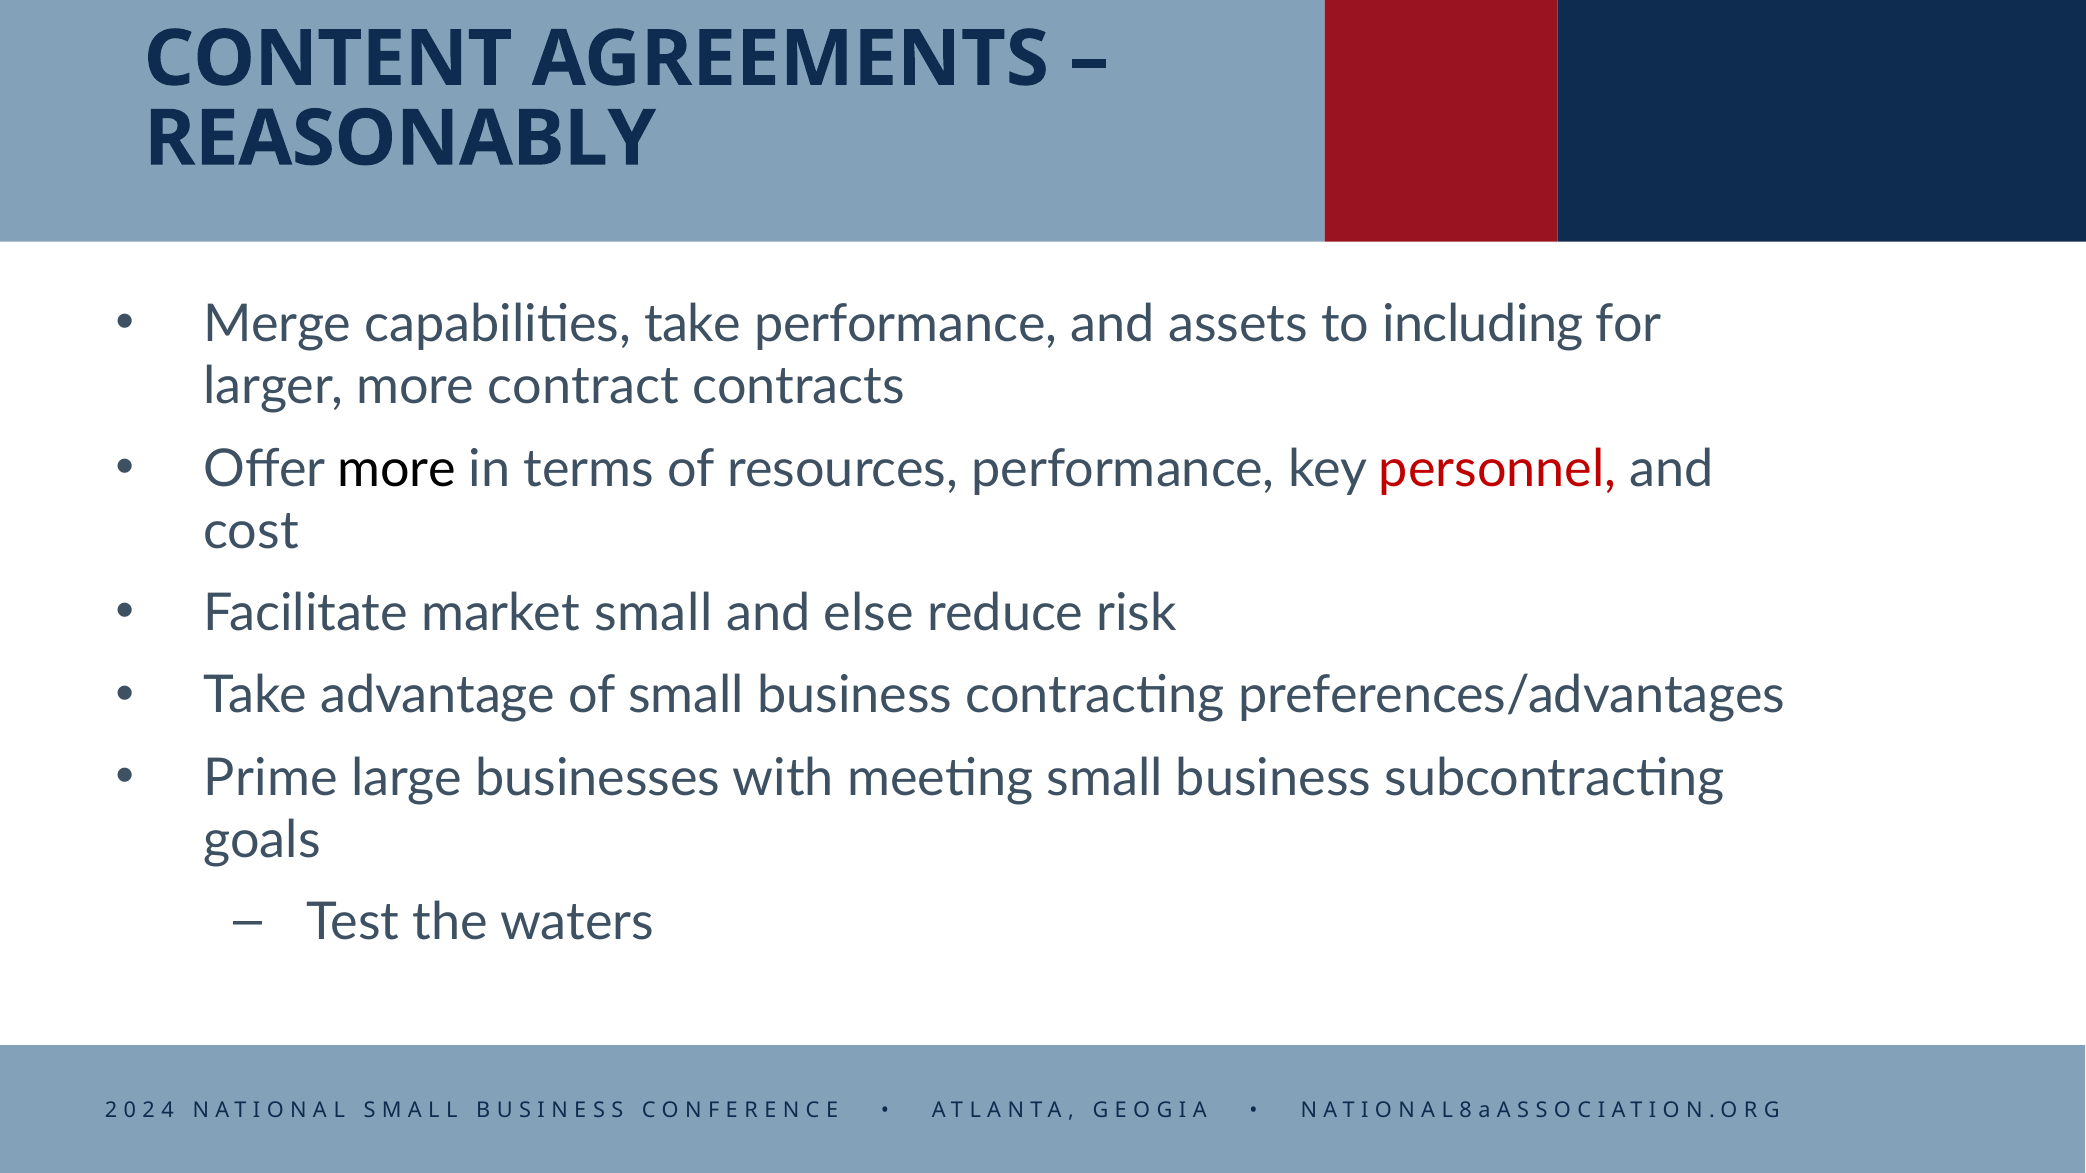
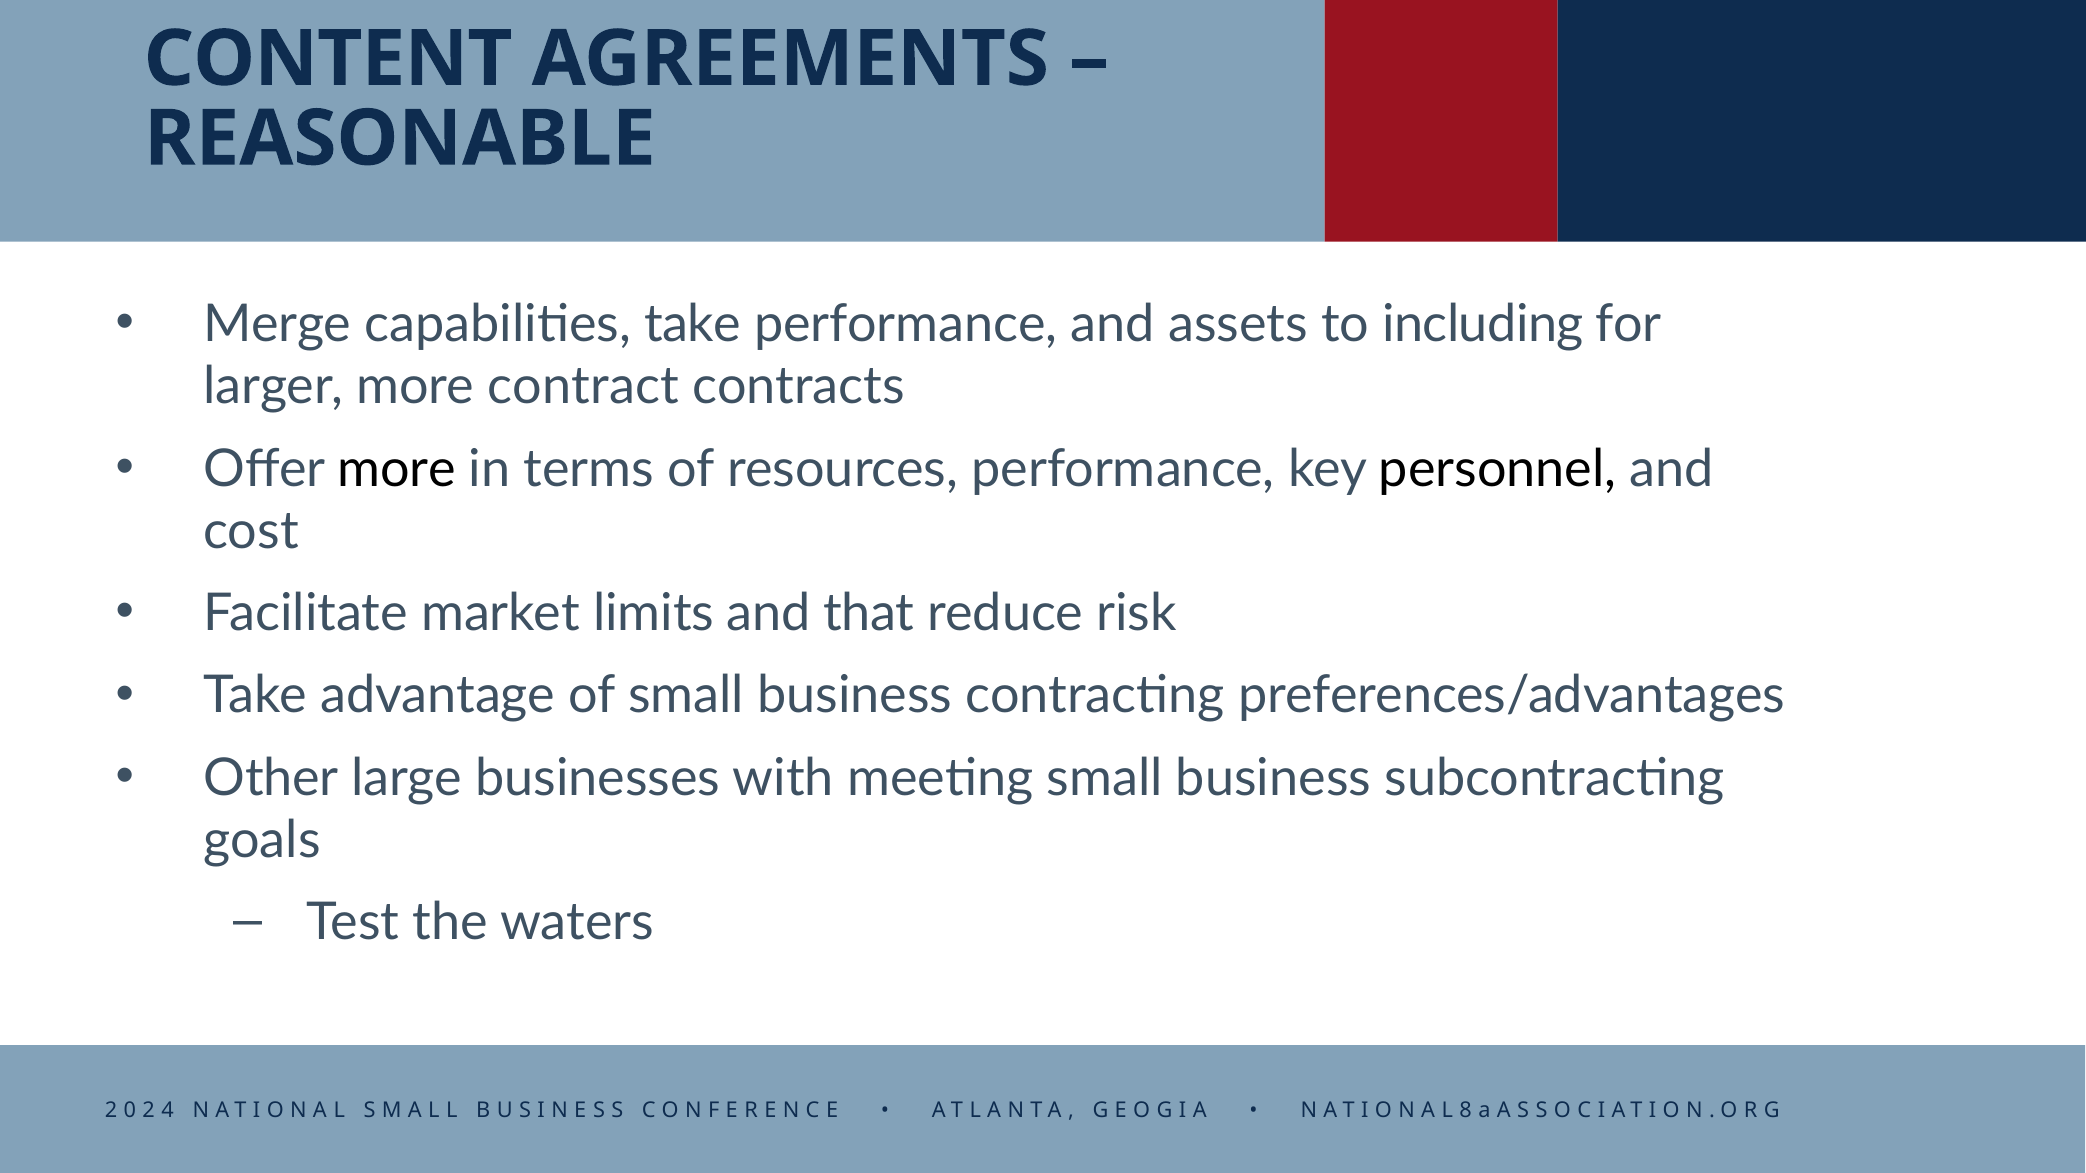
REASONABLY: REASONABLY -> REASONABLE (400, 139)
personnel colour: red -> black (1498, 469)
market small: small -> limits (654, 614)
else: else -> that (869, 614)
Prime: Prime -> Other (271, 778)
